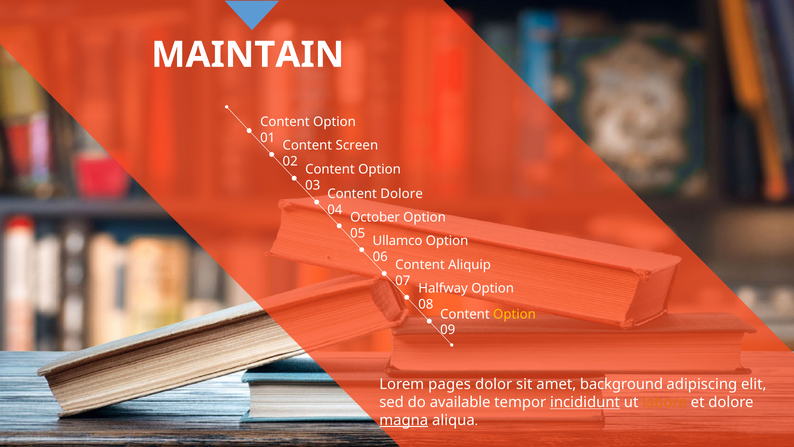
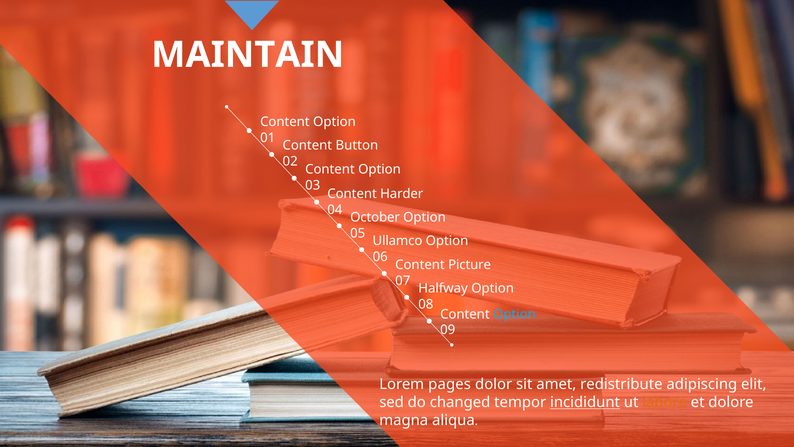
Screen: Screen -> Button (357, 145)
Content Dolore: Dolore -> Harder (402, 194)
Aliquip: Aliquip -> Picture (470, 265)
Option colour: yellow -> light blue (514, 314)
background: background -> redistribute (621, 384)
available: available -> changed (460, 402)
magna underline: present -> none (404, 420)
